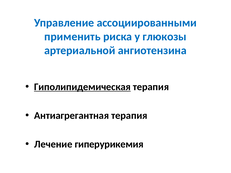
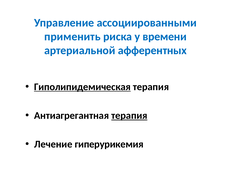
глюкозы: глюкозы -> времени (165, 37)
ангиотензина: ангиотензина -> афферентных (152, 51)
терапия underline: none -> present (129, 116)
